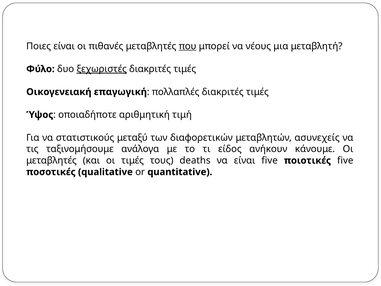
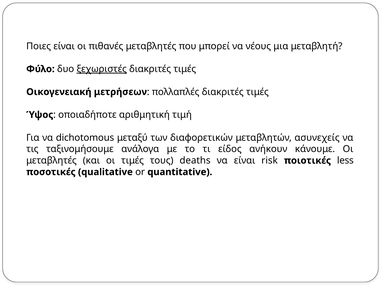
που underline: present -> none (188, 46)
επαγωγική: επαγωγική -> μετρήσεων (120, 92)
στατιστικούς: στατιστικούς -> dichotomous (85, 138)
είναι five: five -> risk (270, 160)
ποιοτικές five: five -> less (345, 160)
